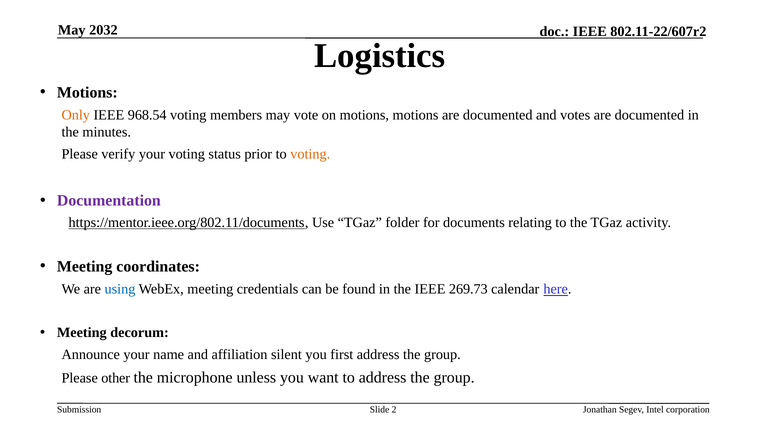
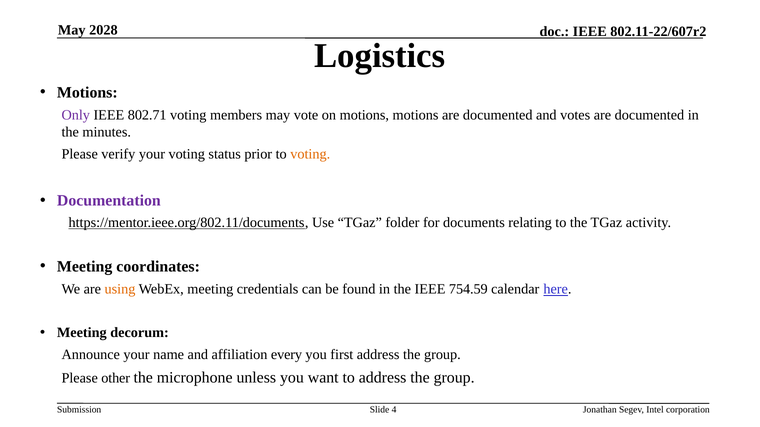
2032: 2032 -> 2028 (103, 30)
Only colour: orange -> purple (76, 115)
968.54: 968.54 -> 802.71 (147, 115)
using colour: blue -> orange (120, 289)
269.73: 269.73 -> 754.59 (468, 289)
silent: silent -> every (287, 355)
2: 2 -> 4 (394, 410)
